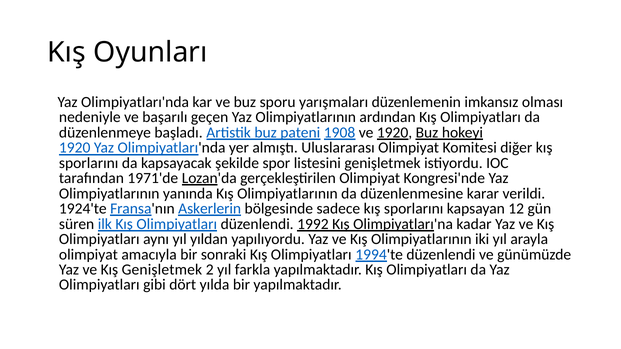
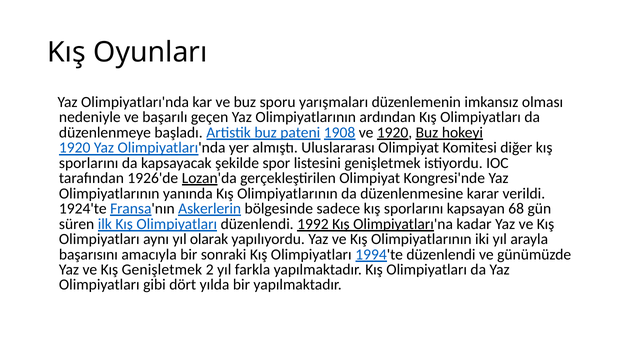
1971'de: 1971'de -> 1926'de (153, 178)
12: 12 -> 68 (516, 209)
yıldan: yıldan -> olarak (209, 239)
olimpiyat: olimpiyat -> başarısını (88, 255)
